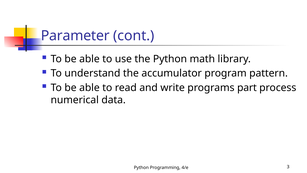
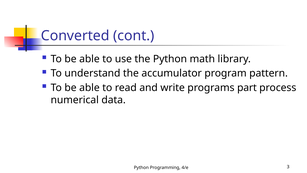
Parameter: Parameter -> Converted (75, 36)
